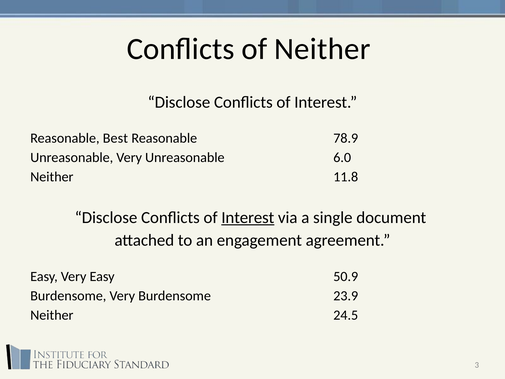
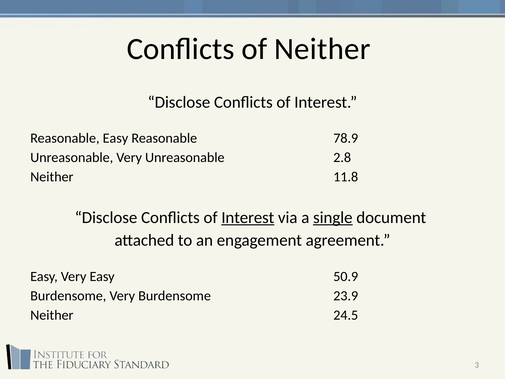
Reasonable Best: Best -> Easy (115, 138)
6.0: 6.0 -> 2.8 (342, 158)
single underline: none -> present (333, 218)
